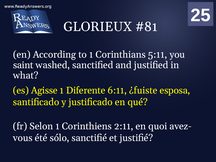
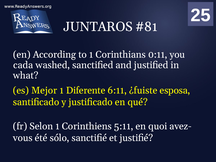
GLORIEUX: GLORIEUX -> JUNTAROS (98, 27)
5:11: 5:11 -> 0:11 (158, 55)
saint: saint -> cada (23, 65)
Agisse: Agisse -> Mejor (44, 90)
2:11: 2:11 -> 5:11 (124, 126)
